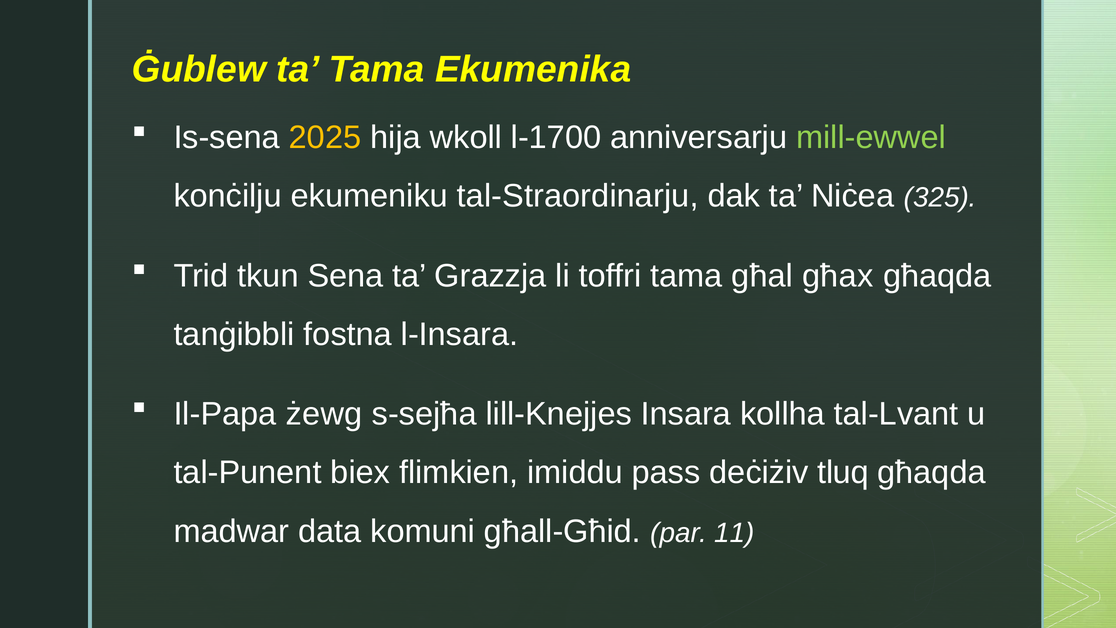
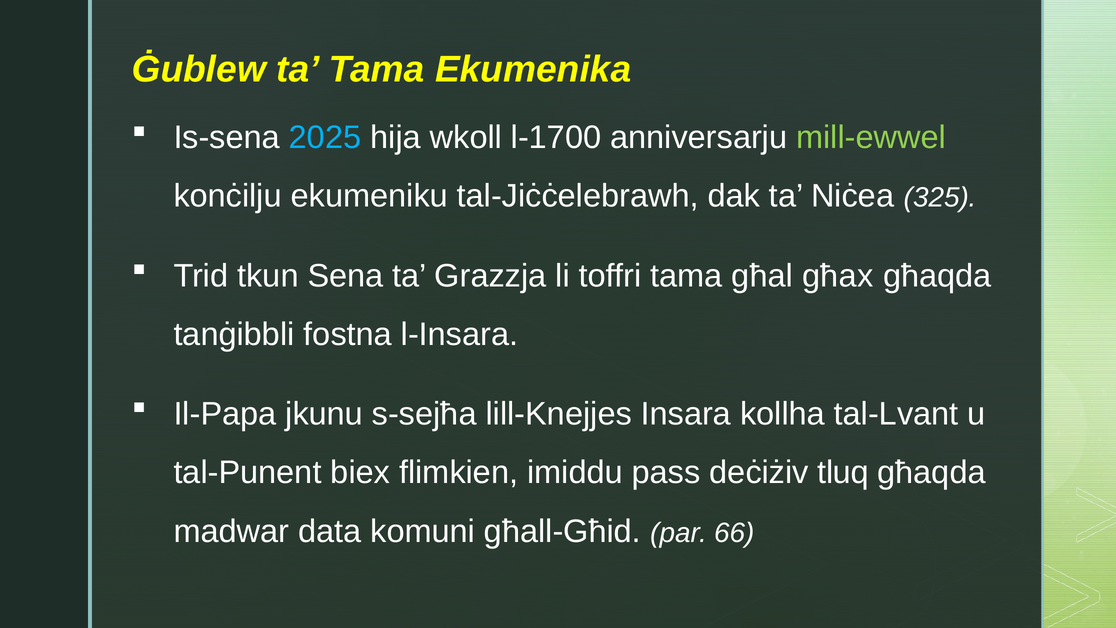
2025 colour: yellow -> light blue (325, 138)
tal-Straordinarju: tal-Straordinarju -> tal-Jiċċelebrawh (578, 196)
żewg: żewg -> jkunu (324, 414)
11: 11 -> 66 (735, 533)
